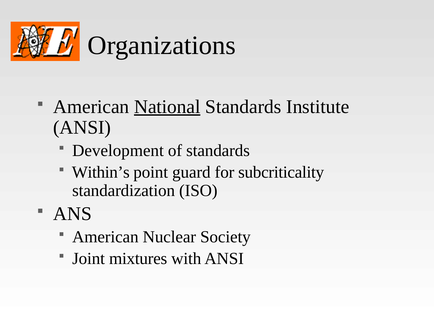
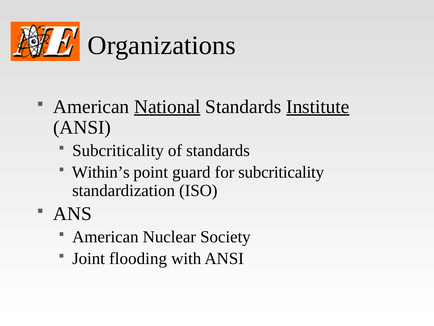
Institute underline: none -> present (318, 107)
Development: Development -> Subcriticality (118, 150)
mixtures: mixtures -> flooding (138, 258)
